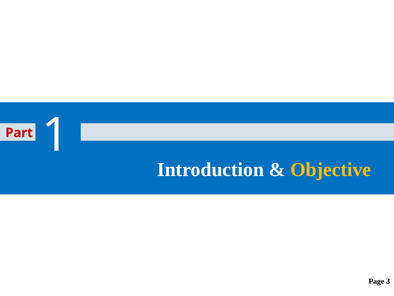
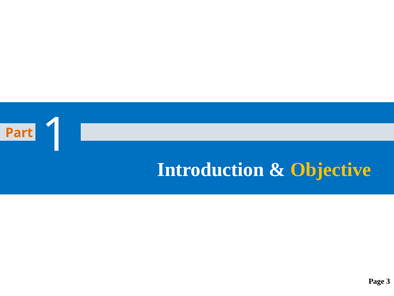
Part colour: red -> orange (19, 133)
